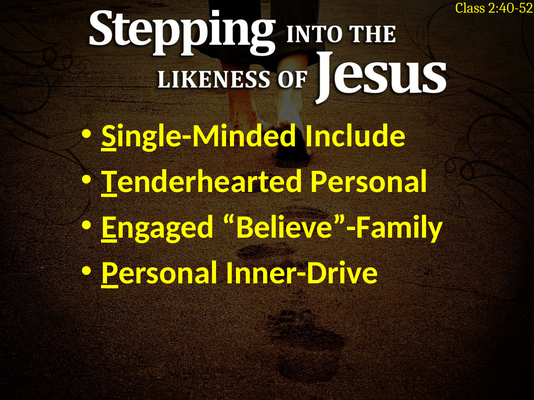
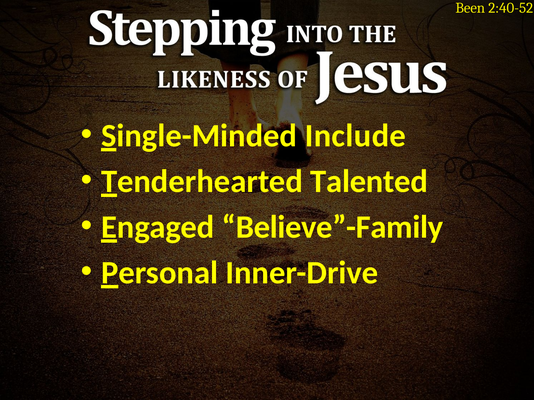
Class: Class -> Been (470, 8)
Tenderhearted Personal: Personal -> Talented (369, 182)
